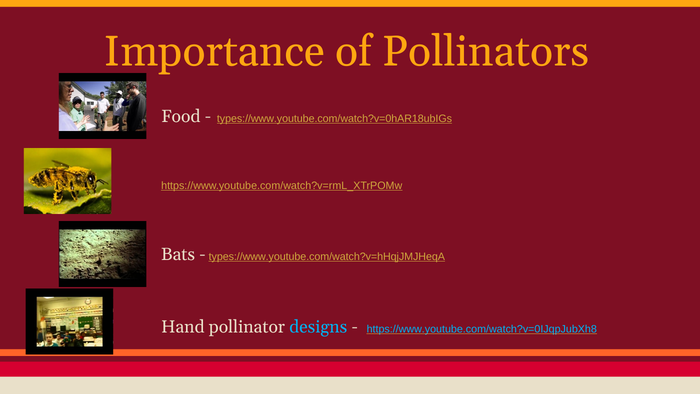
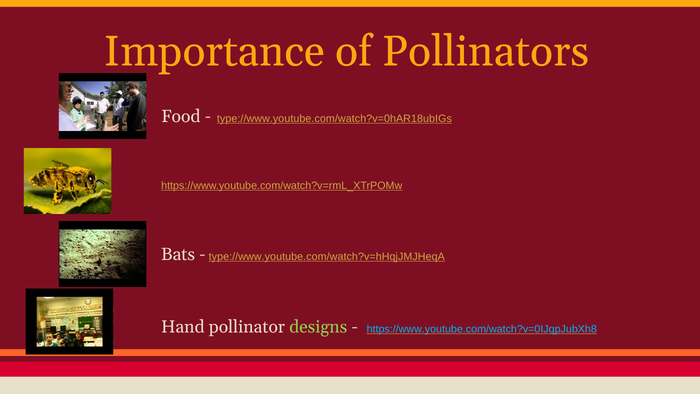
types://www.youtube.com/watch?v=0hAR18ubIGs: types://www.youtube.com/watch?v=0hAR18ubIGs -> type://www.youtube.com/watch?v=0hAR18ubIGs (334, 119)
types://www.youtube.com/watch?v=hHqjJMJHeqA: types://www.youtube.com/watch?v=hHqjJMJHeqA -> type://www.youtube.com/watch?v=hHqjJMJHeqA (327, 256)
designs colour: light blue -> light green (318, 327)
